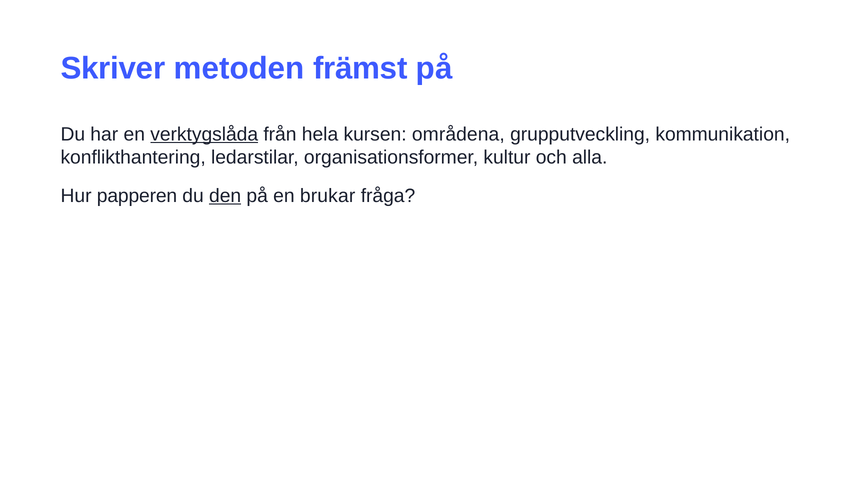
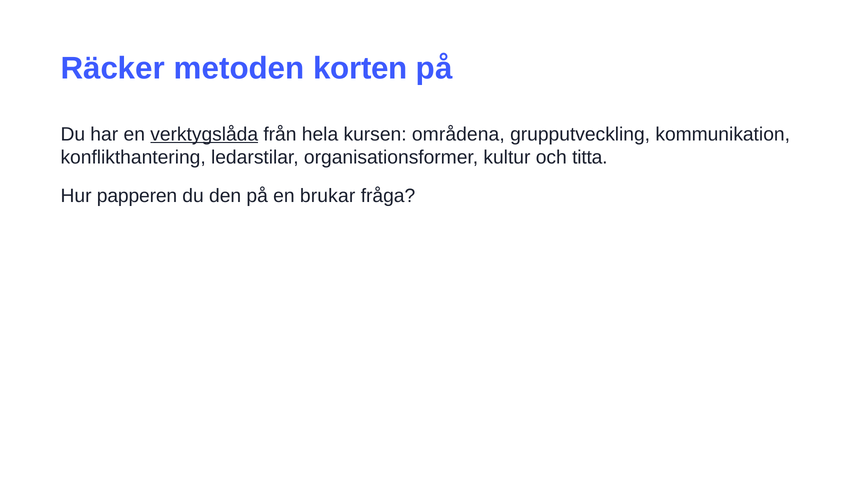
Skriver: Skriver -> Räcker (113, 69)
främst: främst -> korten (360, 69)
alla: alla -> titta (590, 158)
den underline: present -> none (225, 196)
